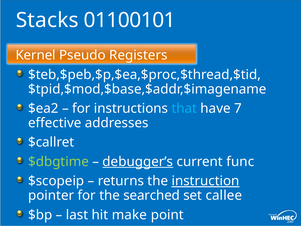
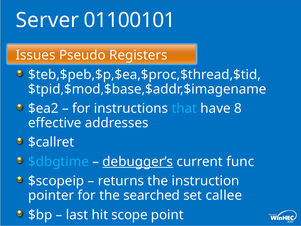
Stacks: Stacks -> Server (47, 20)
Kernel: Kernel -> Issues (36, 55)
7: 7 -> 8 (238, 108)
$dbgtime colour: light green -> light blue (58, 161)
instruction underline: present -> none (205, 181)
make: make -> scope (130, 215)
